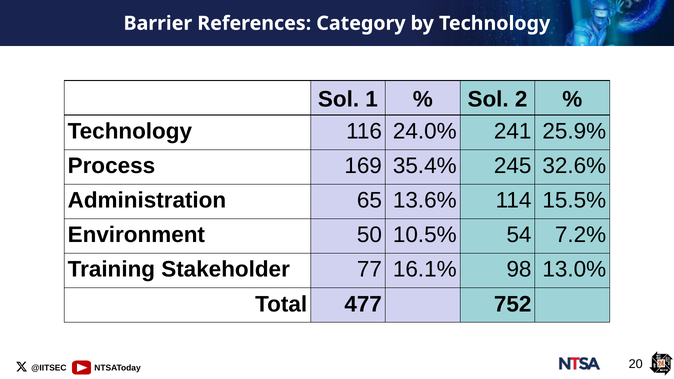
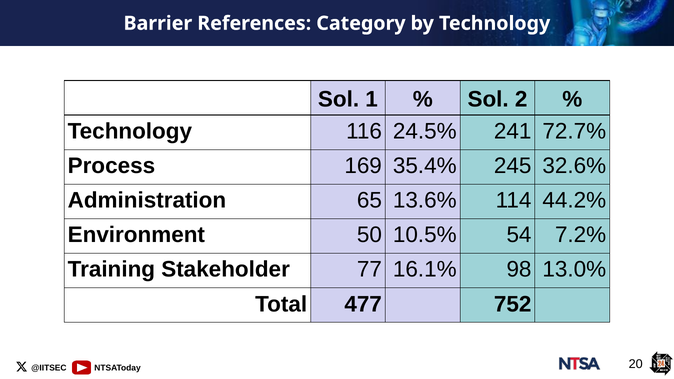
24.0%: 24.0% -> 24.5% (425, 131)
25.9%: 25.9% -> 72.7% (574, 131)
15.5%: 15.5% -> 44.2% (574, 201)
